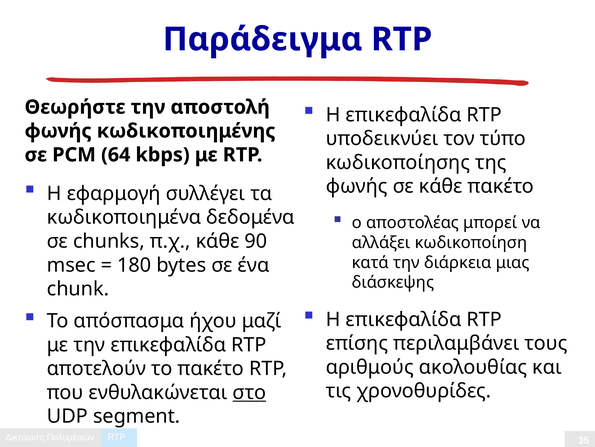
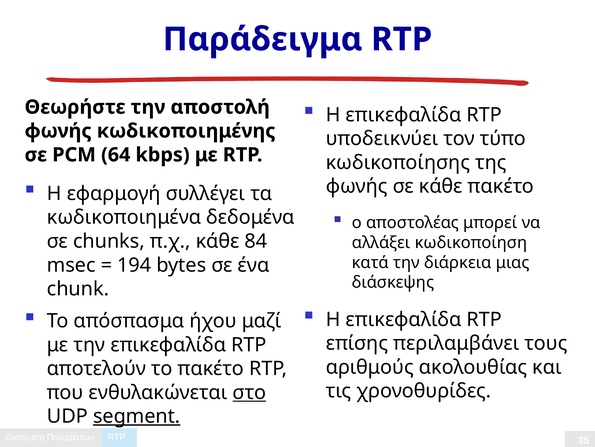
90: 90 -> 84 (256, 241)
180: 180 -> 194 (134, 265)
segment underline: none -> present (137, 416)
